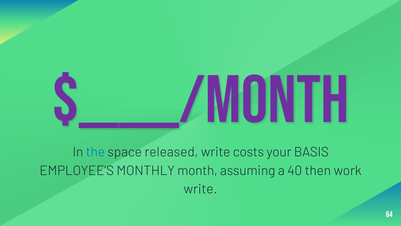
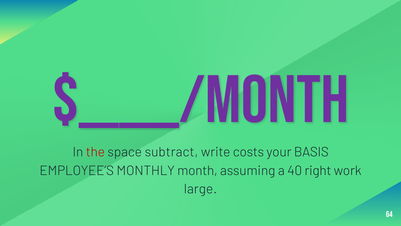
the colour: blue -> red (95, 152)
released: released -> subtract (171, 152)
then: then -> right (318, 170)
write: write -> large (200, 189)
